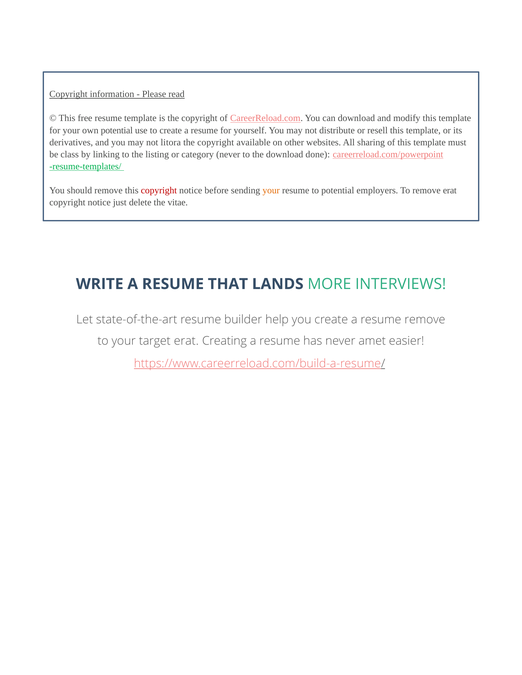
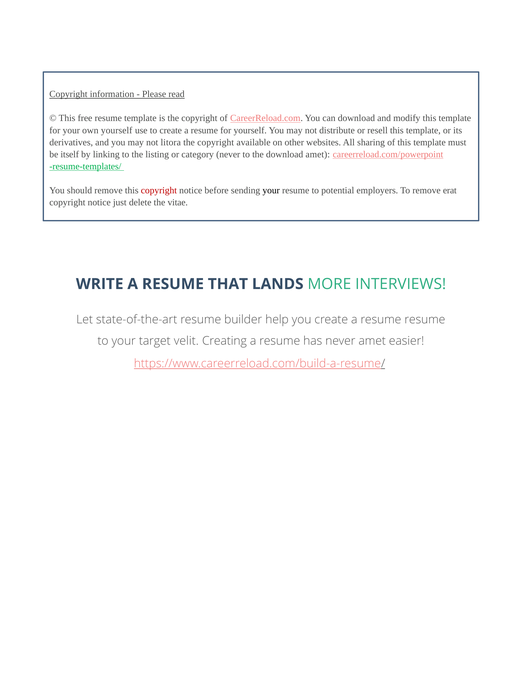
own potential: potential -> yourself (117, 130)
class: class -> itself (70, 154)
download done: done -> amet (318, 154)
your colour: orange -> black (271, 191)
resume remove: remove -> resume (425, 320)
target erat: erat -> velit (186, 341)
